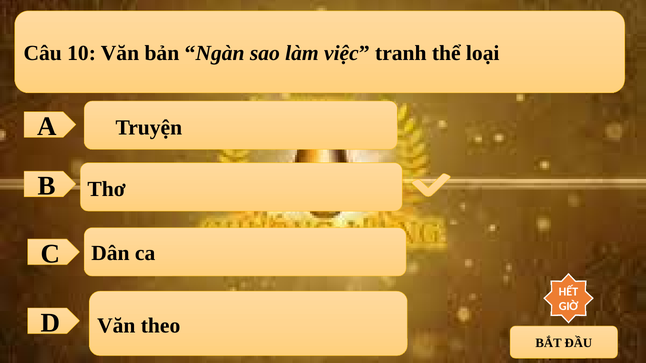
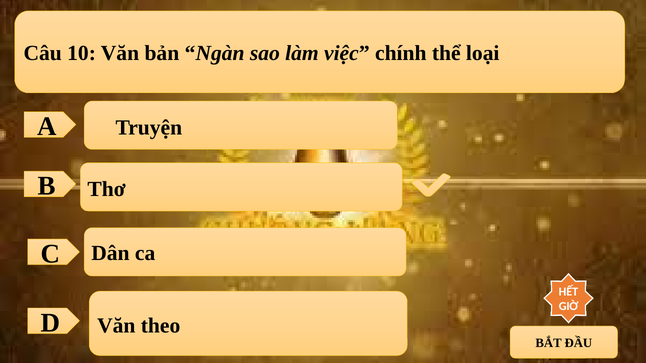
tranh: tranh -> chính (401, 53)
